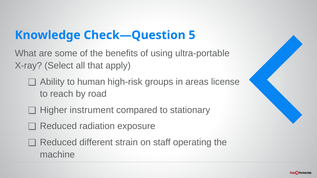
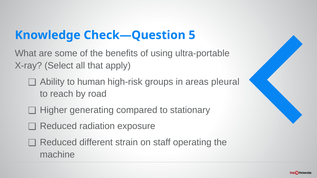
license: license -> pleural (225, 82)
instrument: instrument -> generating (92, 110)
